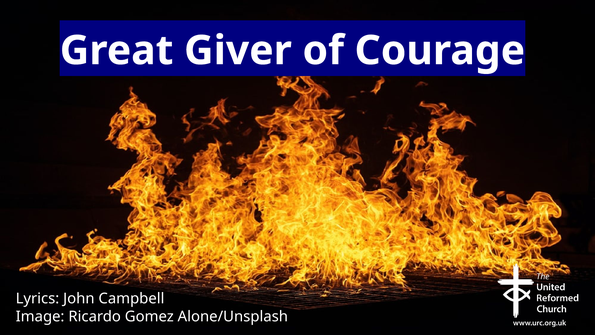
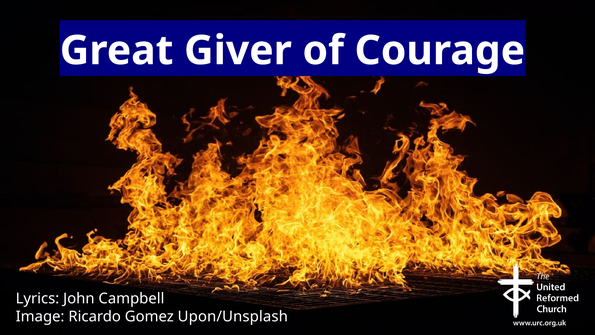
Alone/Unsplash: Alone/Unsplash -> Upon/Unsplash (233, 316)
